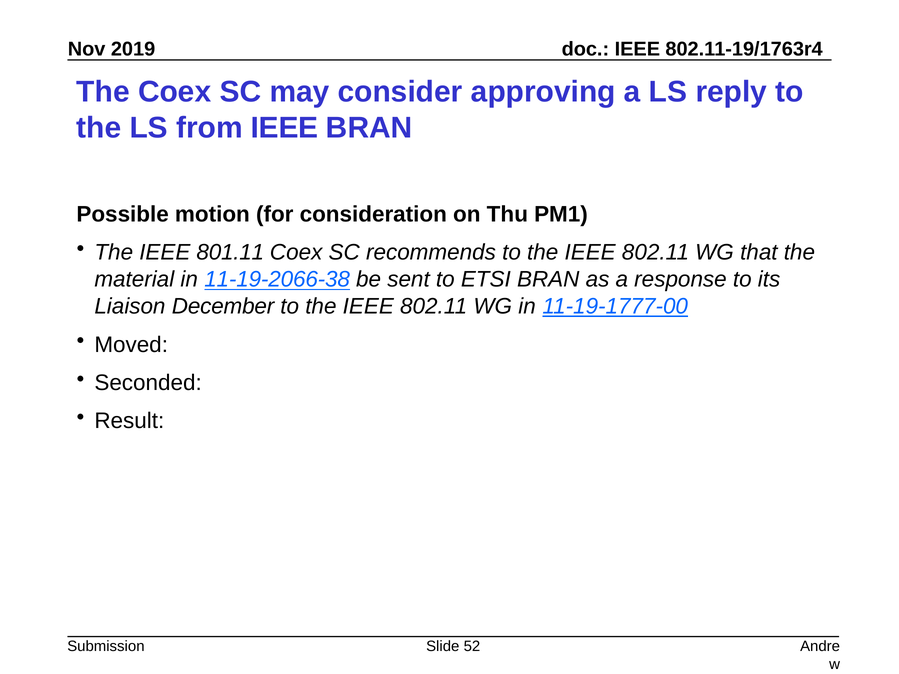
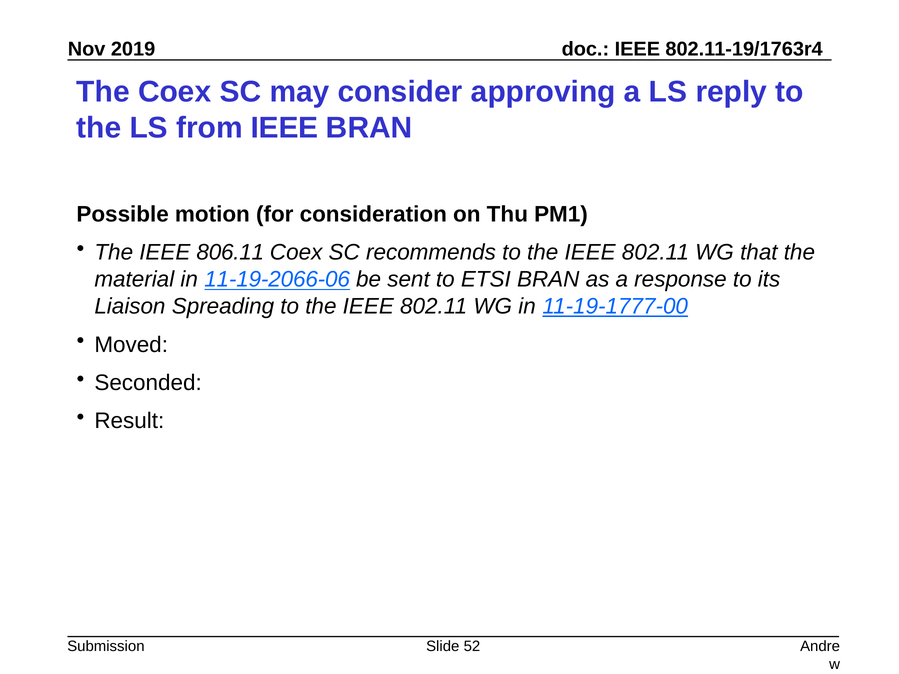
801.11: 801.11 -> 806.11 (230, 253)
11-19-2066-38: 11-19-2066-38 -> 11-19-2066-06 (277, 280)
December: December -> Spreading (223, 307)
